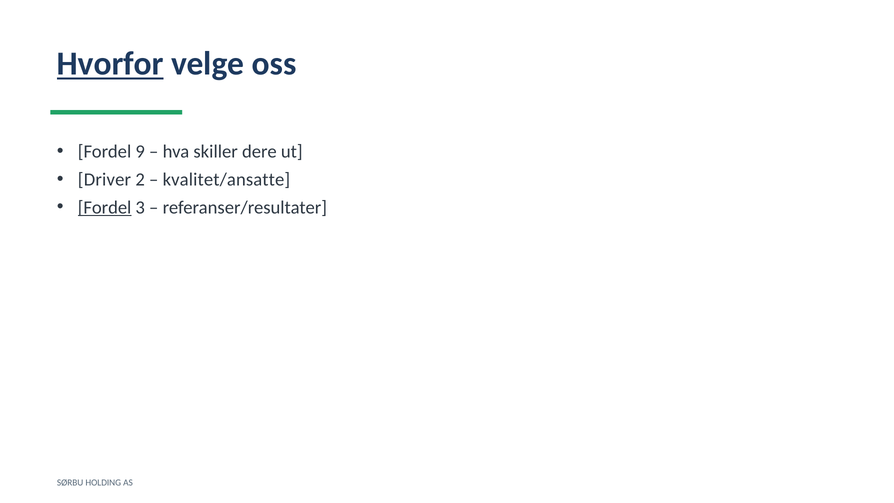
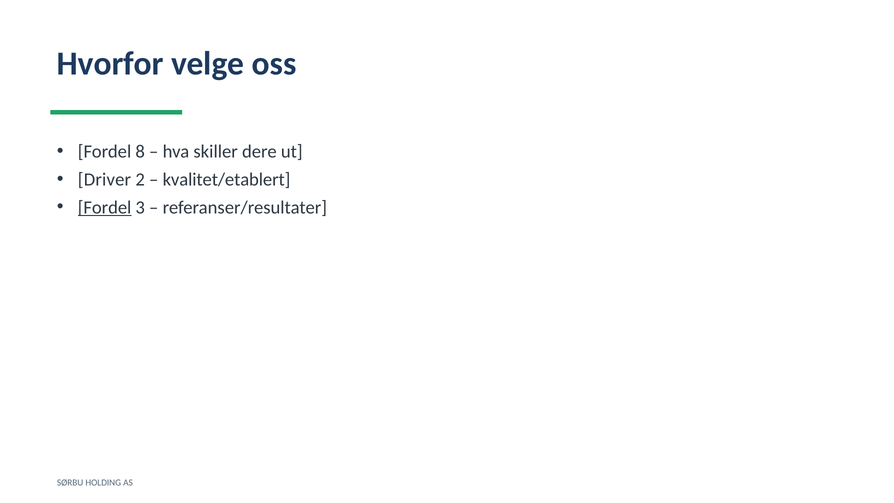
Hvorfor underline: present -> none (110, 64)
9: 9 -> 8 (140, 151)
kvalitet/ansatte: kvalitet/ansatte -> kvalitet/etablert (226, 179)
